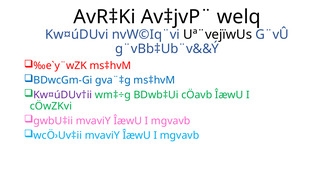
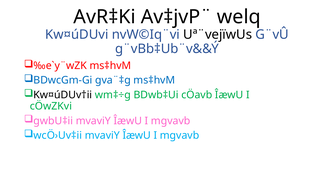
Kw¤úDUv†ii colour: purple -> black (63, 95)
